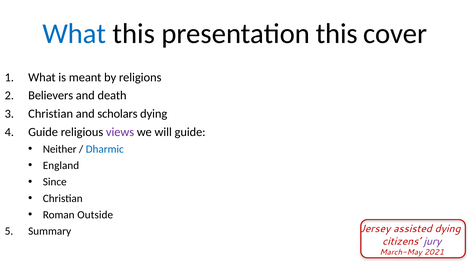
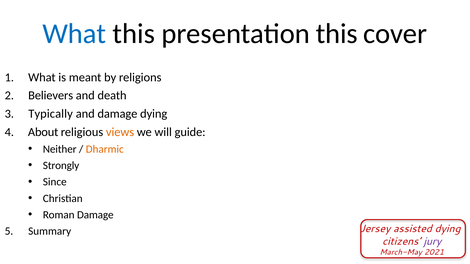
Christian: Christian -> Typically (51, 114)
and scholars: scholars -> damage (117, 114)
Guide: Guide -> About (43, 132)
views colour: purple -> orange (120, 132)
Dharmic colour: blue -> orange (105, 149)
England: England -> Strongly (61, 166)
Roman Outside: Outside -> Damage (95, 215)
